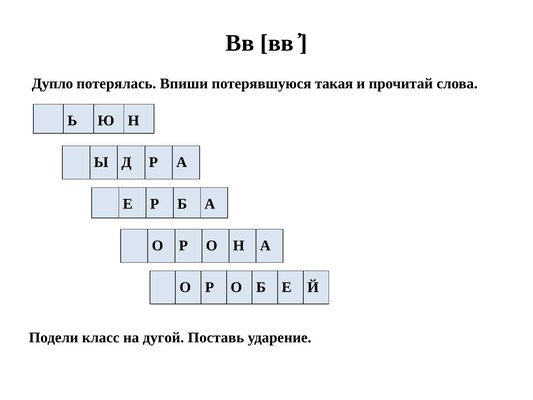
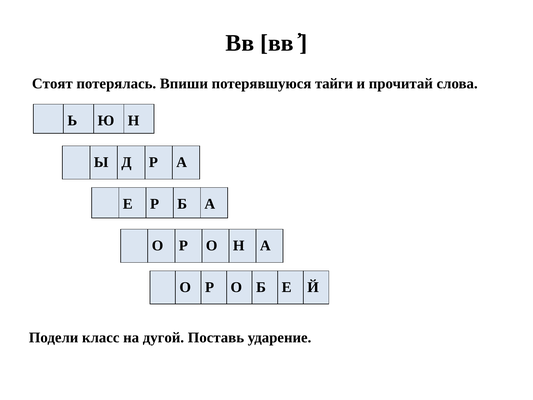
Дупло: Дупло -> Стоят (52, 83)
такая: такая -> тайги (334, 83)
